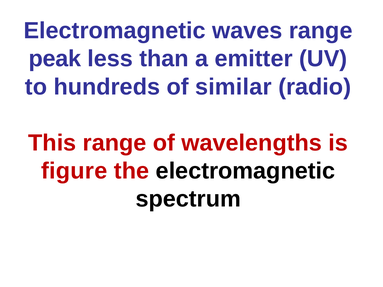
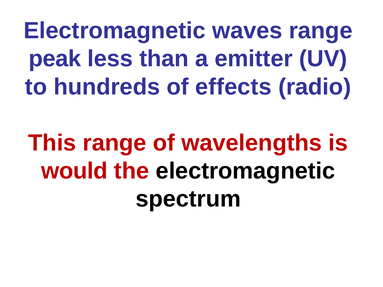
similar: similar -> effects (233, 87)
figure: figure -> would (74, 171)
